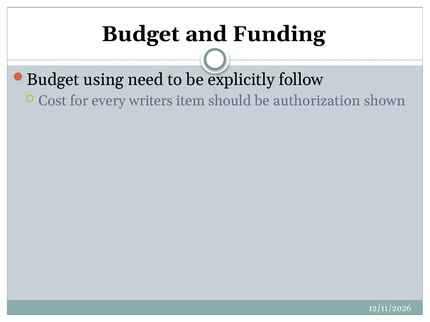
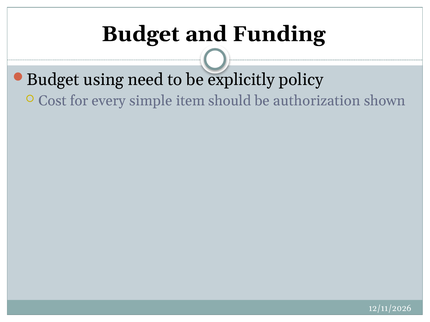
follow: follow -> policy (301, 80)
writers: writers -> simple (151, 101)
